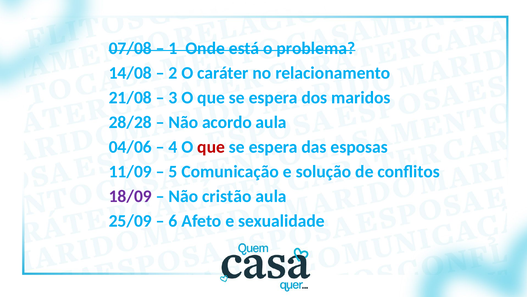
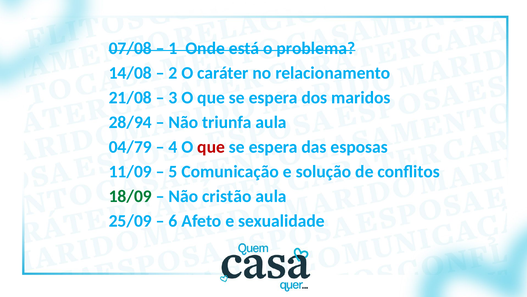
28/28: 28/28 -> 28/94 (130, 122)
acordo: acordo -> triunfa (227, 122)
04/06: 04/06 -> 04/79 (130, 147)
18/09 colour: purple -> green (130, 196)
